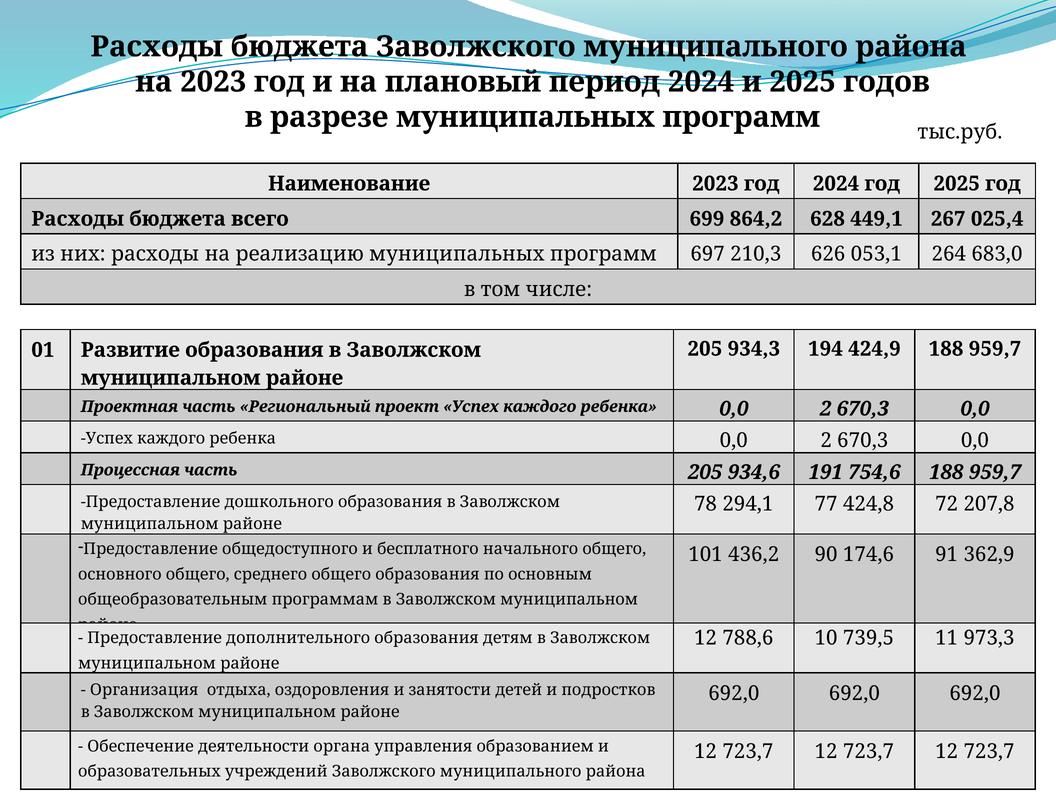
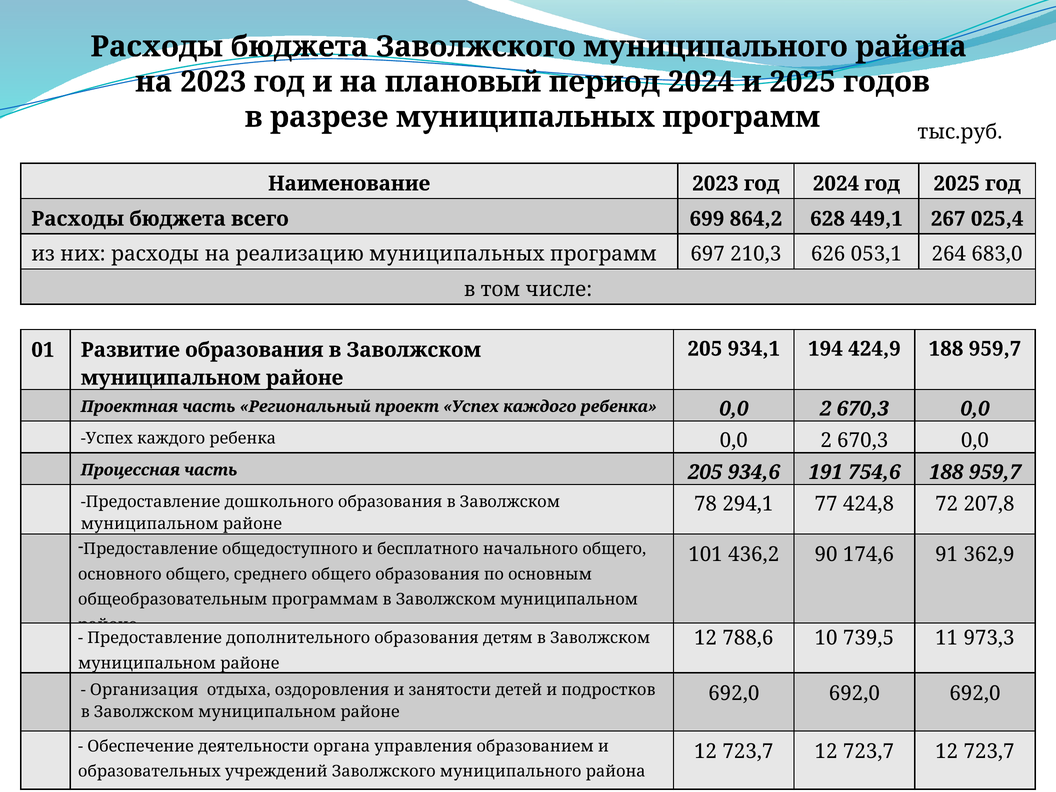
934,3: 934,3 -> 934,1 (754, 349)
